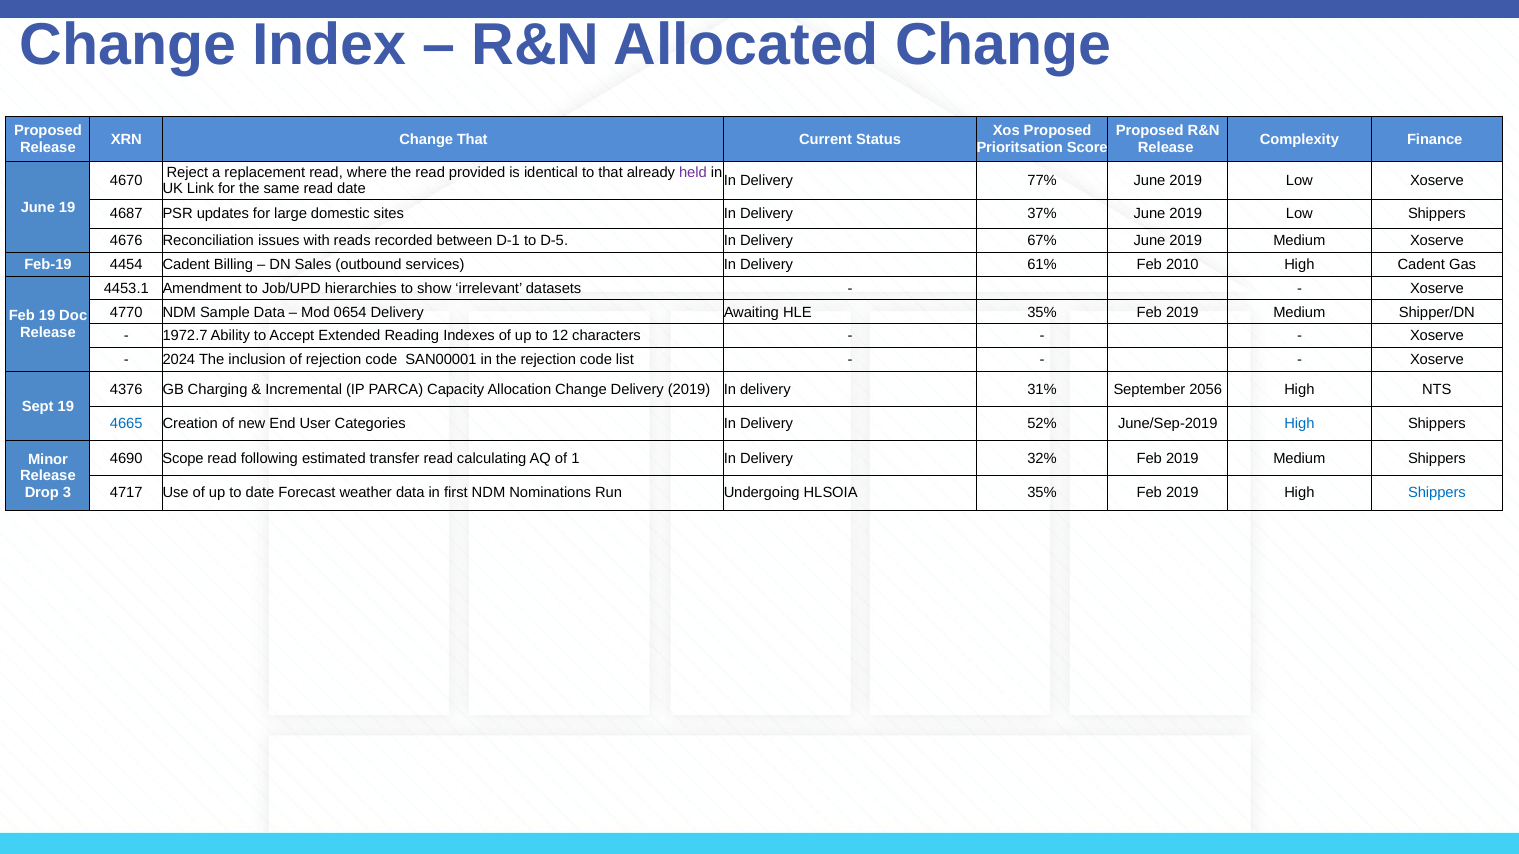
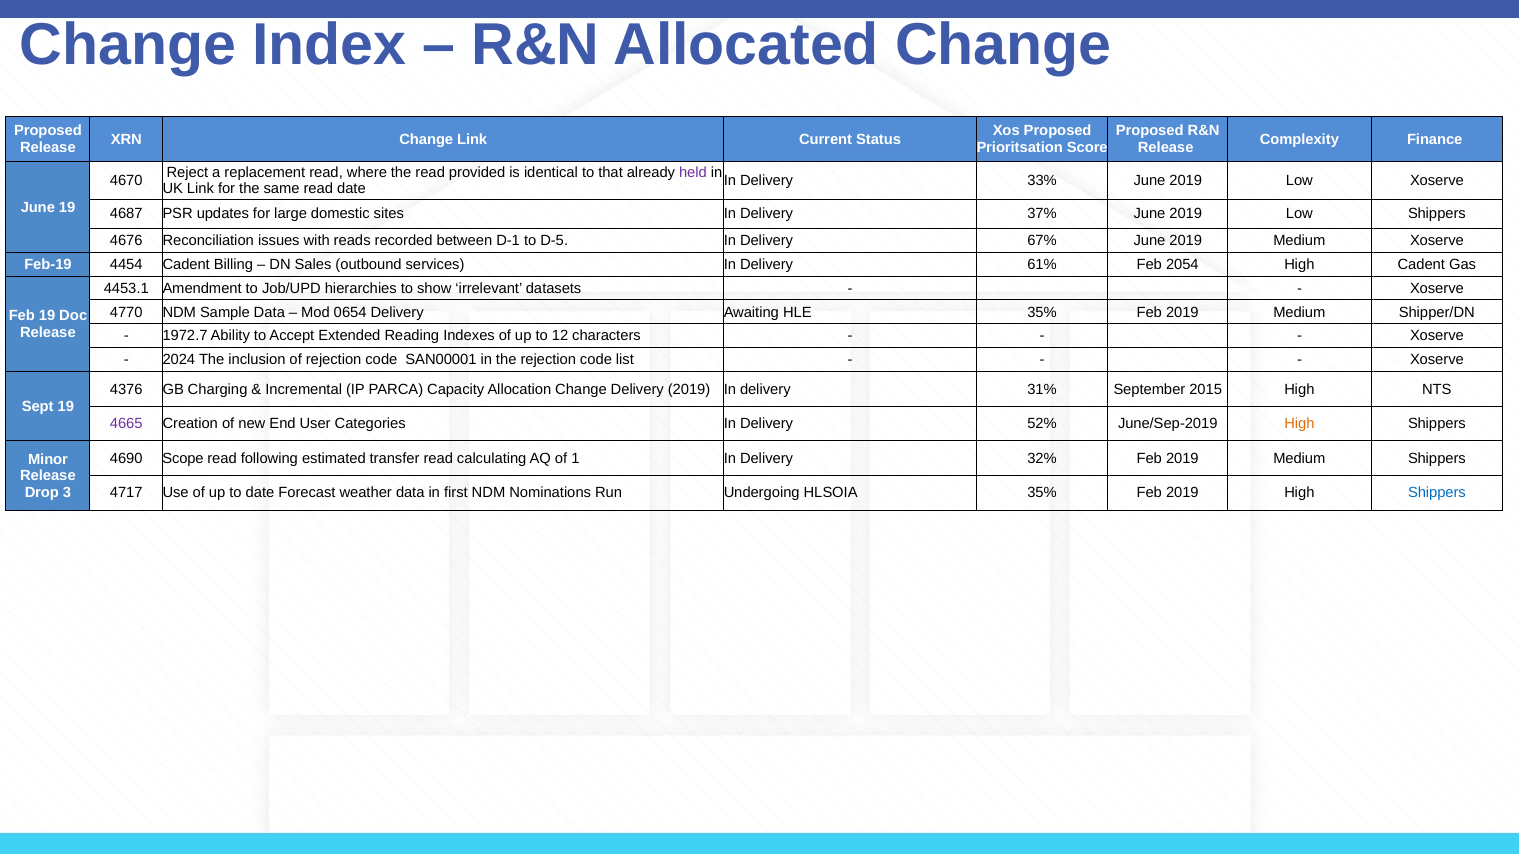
Change That: That -> Link (472, 139)
77%: 77% -> 33% (1042, 181)
2010: 2010 -> 2054 (1182, 264)
2056: 2056 -> 2015 (1206, 389)
4665 colour: blue -> purple (126, 424)
High colour: blue -> orange (1299, 424)
